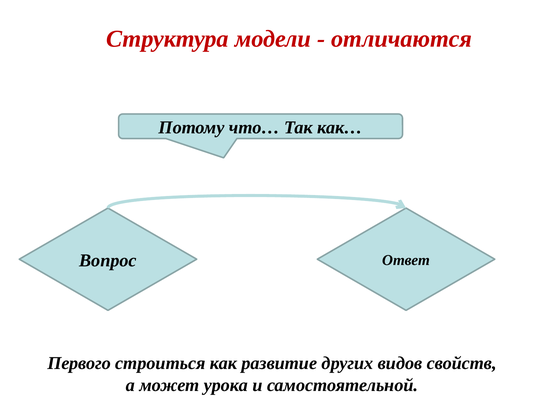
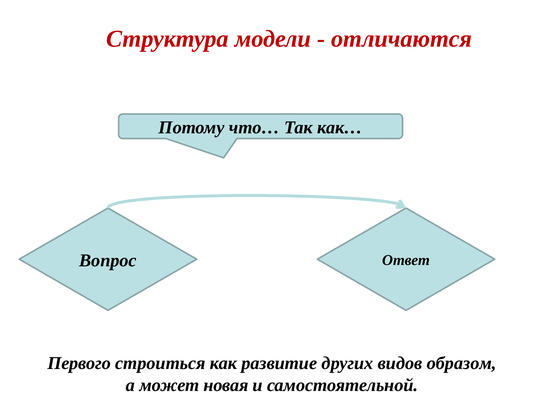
свойств: свойств -> образом (462, 363)
урока: урока -> новая (226, 385)
